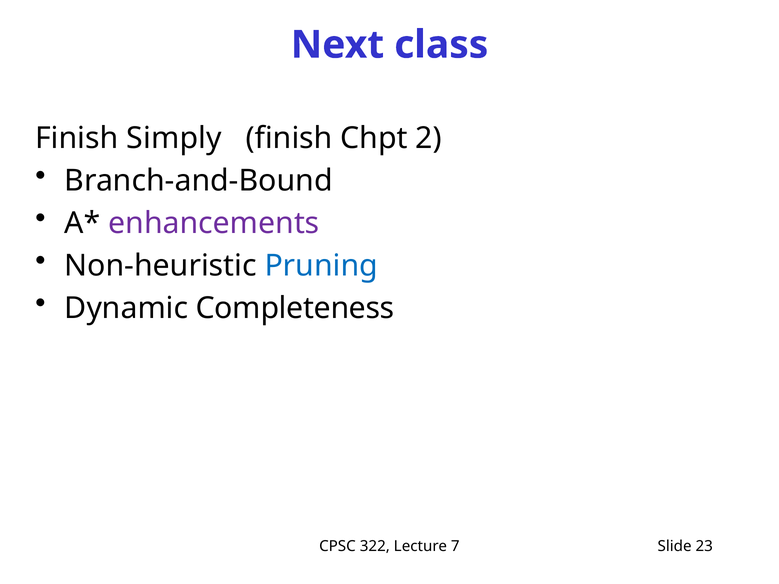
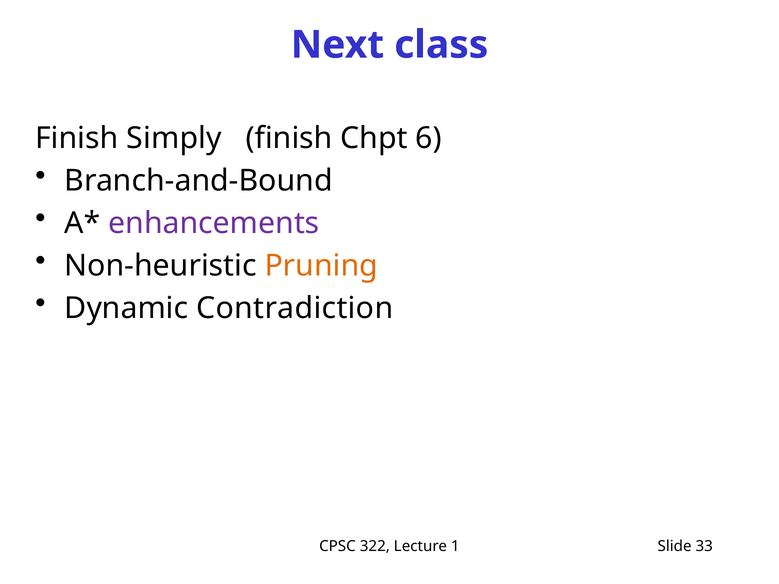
2: 2 -> 6 (429, 138)
Pruning colour: blue -> orange (321, 266)
Completeness: Completeness -> Contradiction (295, 308)
7: 7 -> 1 (455, 546)
23: 23 -> 33 (704, 546)
